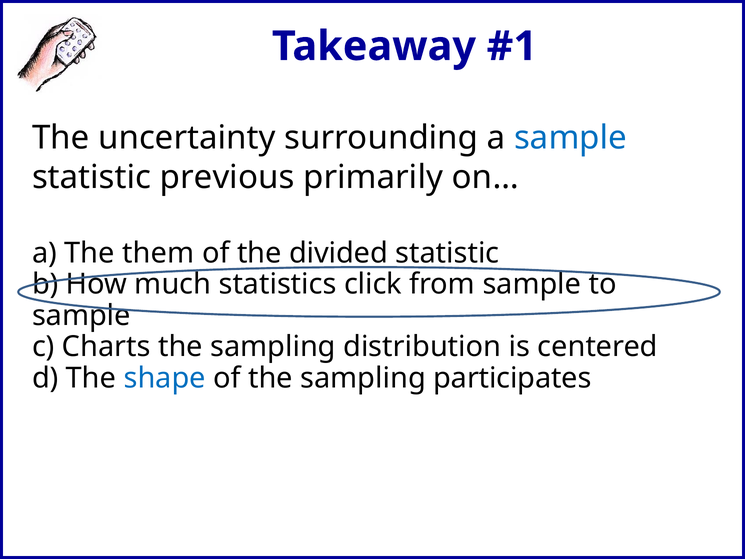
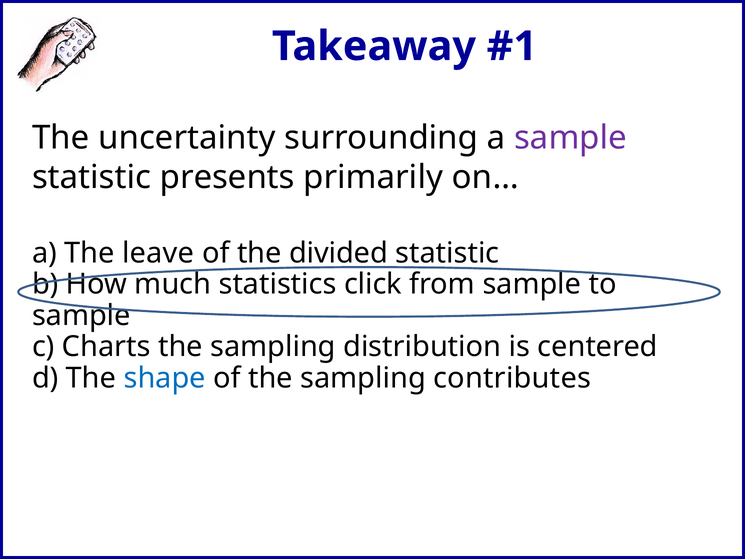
sample colour: blue -> purple (571, 138)
previous: previous -> presents (227, 177)
them: them -> leave (158, 253)
participates: participates -> contributes (512, 378)
